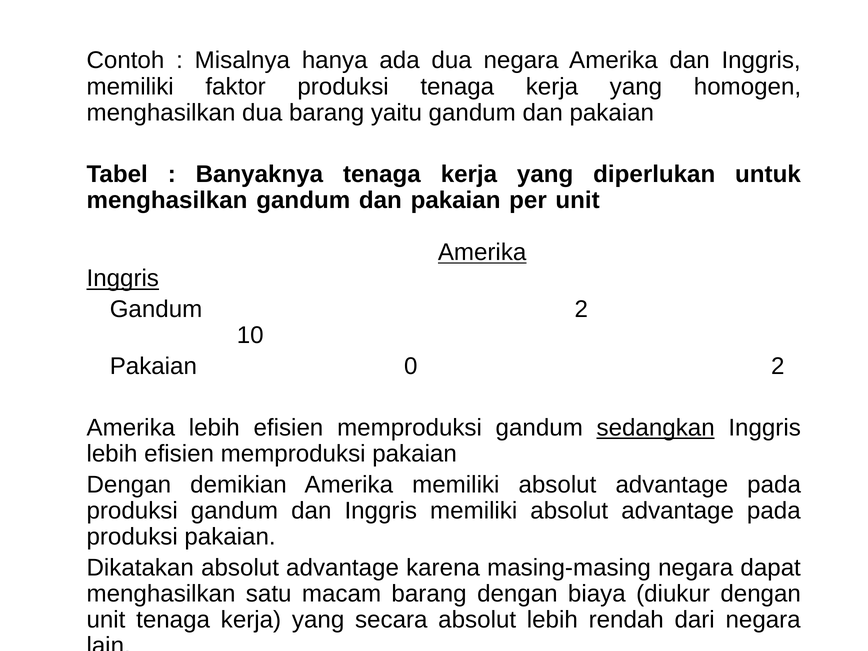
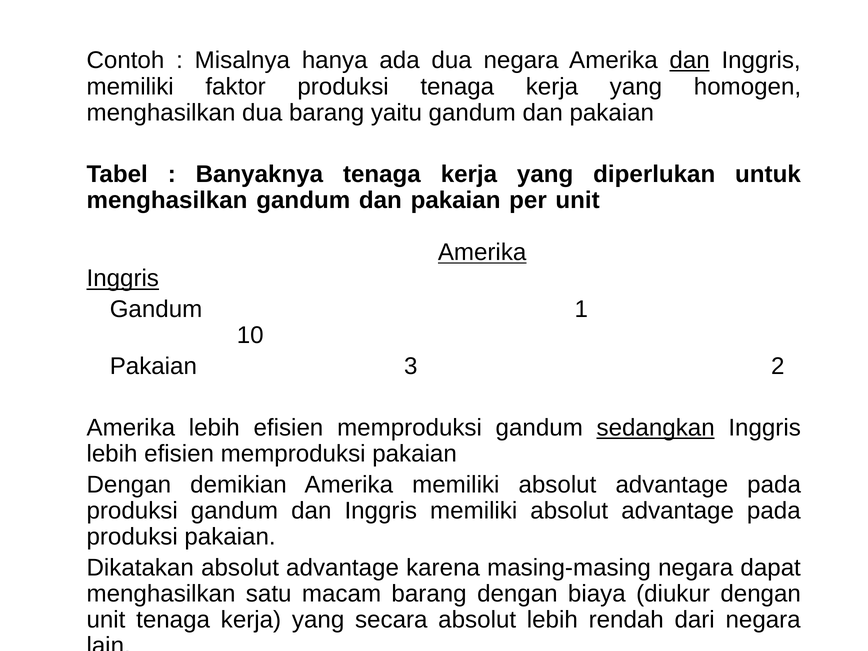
dan underline: none -> present (690, 61)
Gandum 2: 2 -> 1 (581, 309)
0: 0 -> 3 (411, 366)
